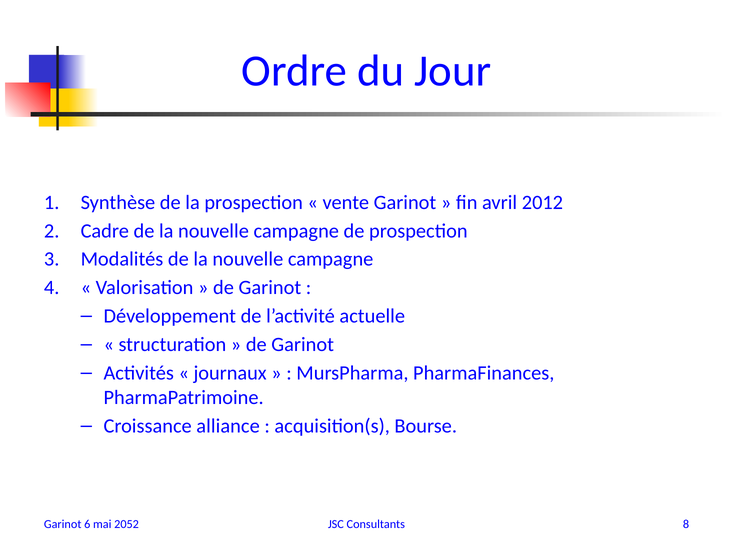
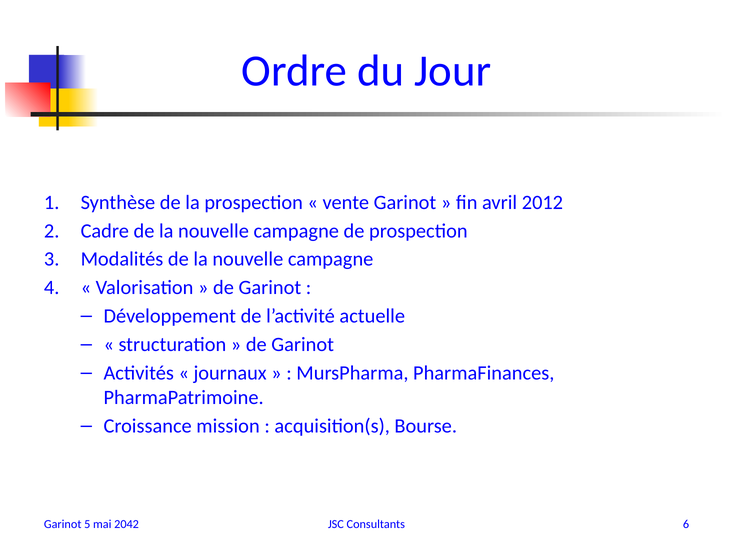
alliance: alliance -> mission (228, 427)
8: 8 -> 6 (686, 525)
6: 6 -> 5 (87, 525)
2052: 2052 -> 2042 (127, 525)
